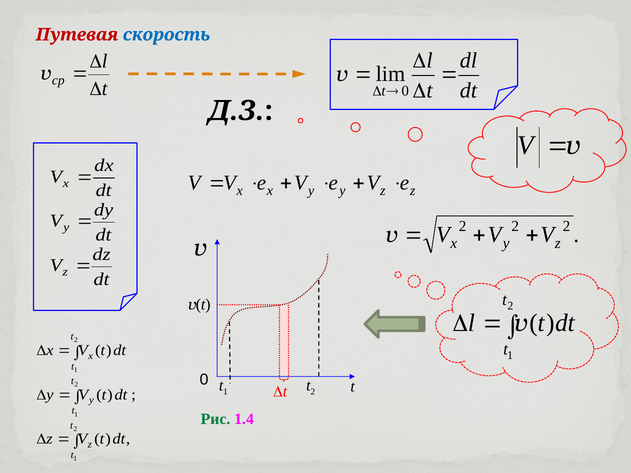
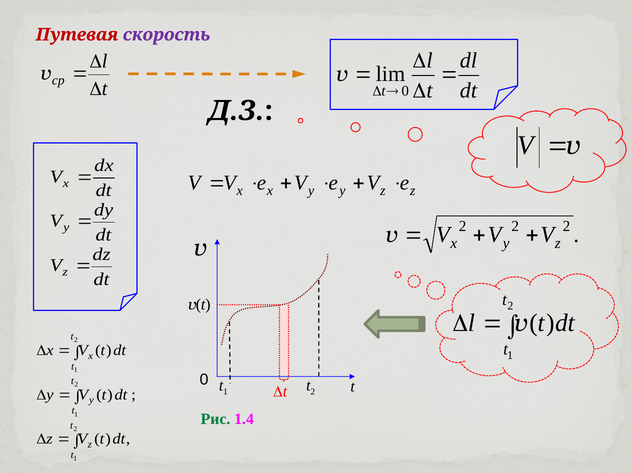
скорость colour: blue -> purple (167, 35)
